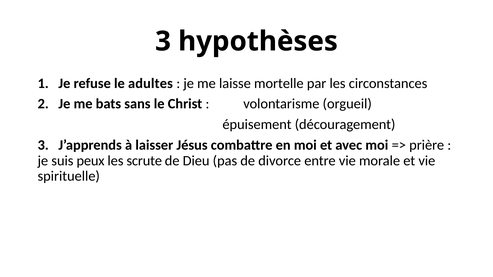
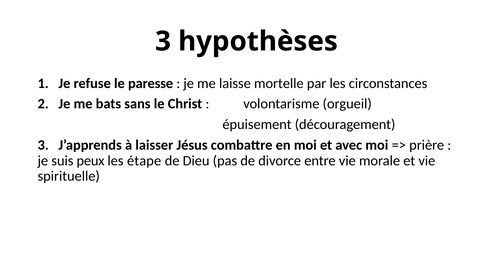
adultes: adultes -> paresse (151, 83)
scrute: scrute -> étape (144, 161)
